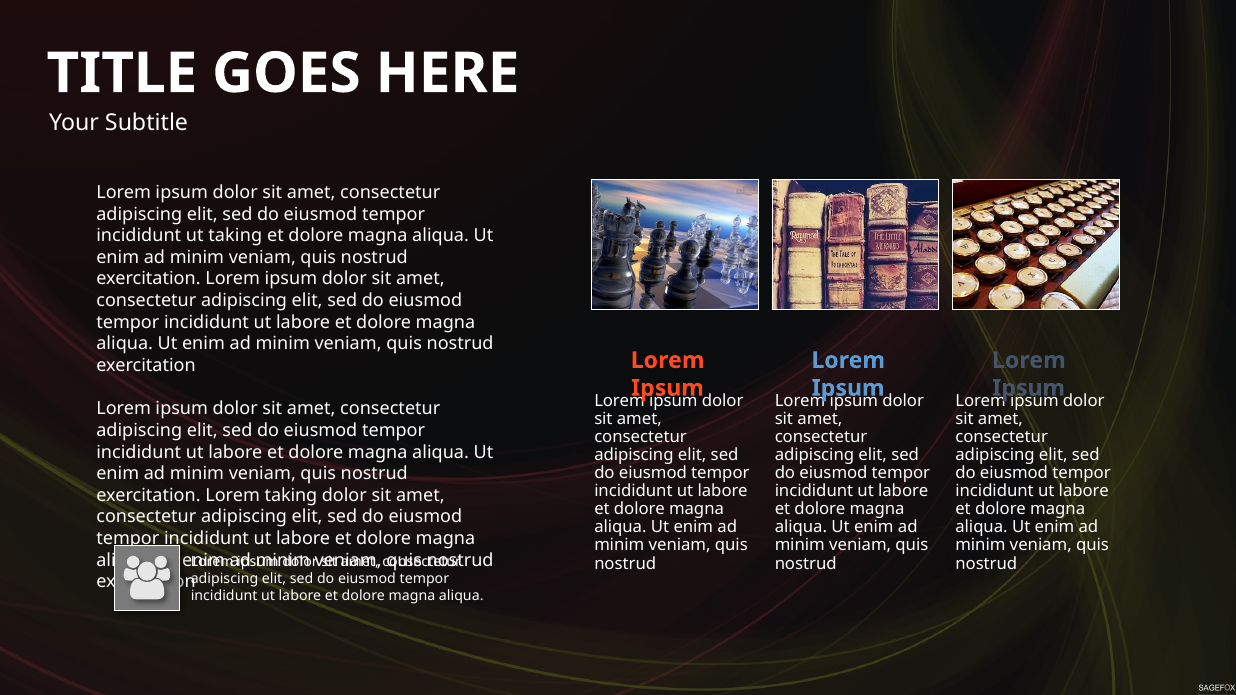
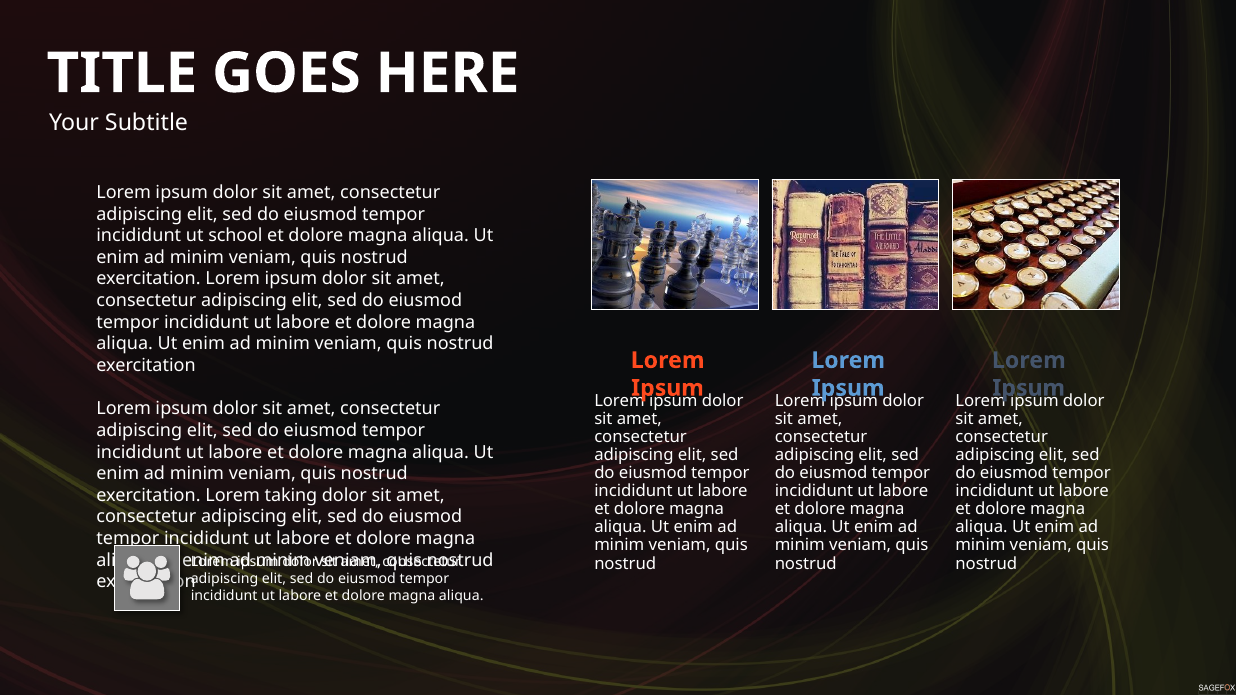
ut taking: taking -> school (235, 236)
